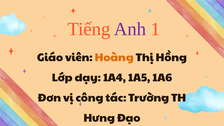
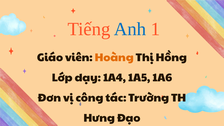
Anh colour: purple -> blue (130, 29)
